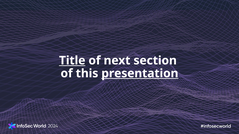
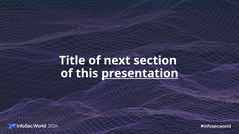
Title underline: present -> none (72, 61)
